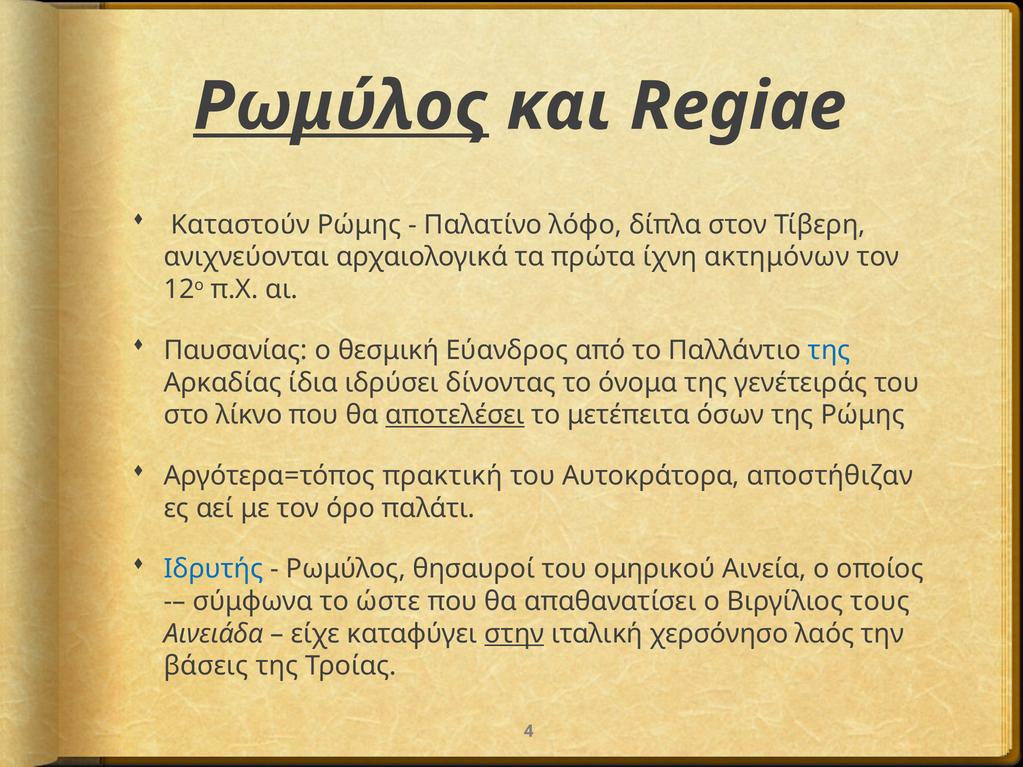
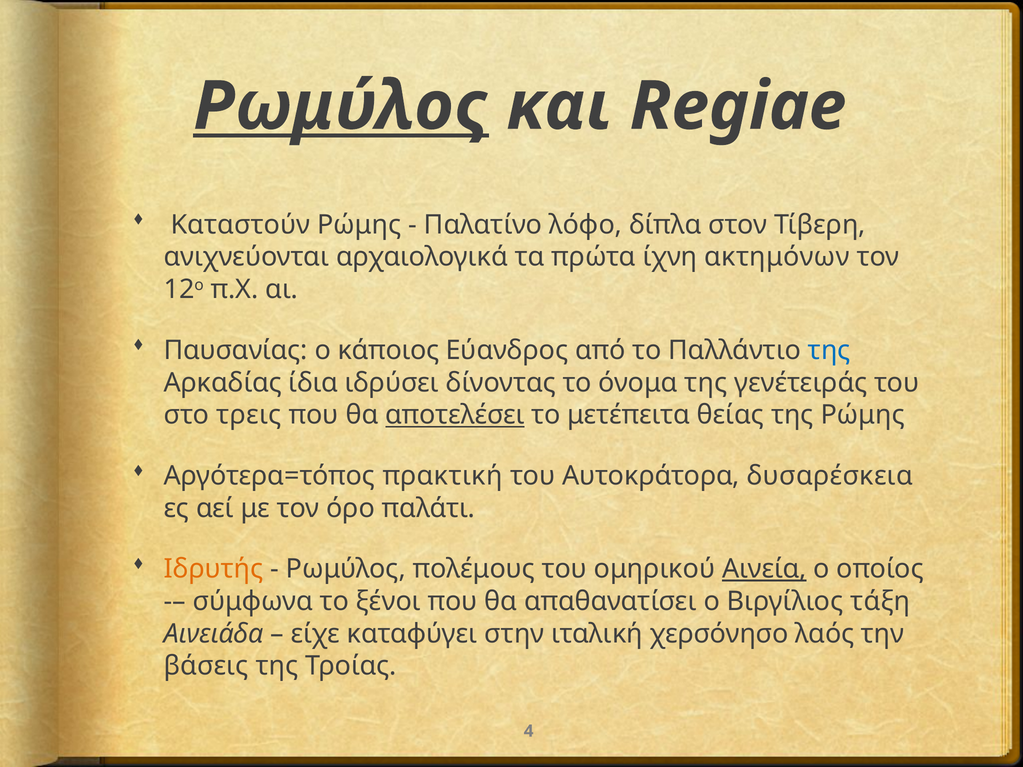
θεσμική: θεσμική -> κάποιος (389, 350)
λίκνο: λίκνο -> τρεις (249, 415)
όσων: όσων -> θείας (730, 415)
αποστήθιζαν: αποστήθιζαν -> δυσαρέσκεια (830, 476)
Ιδρυτής colour: blue -> orange (213, 569)
θησαυροί: θησαυροί -> πολέμους (474, 569)
Αινεία underline: none -> present (764, 569)
ώστε: ώστε -> ξένοι (388, 602)
τους: τους -> τάξη (880, 602)
στην underline: present -> none (514, 634)
